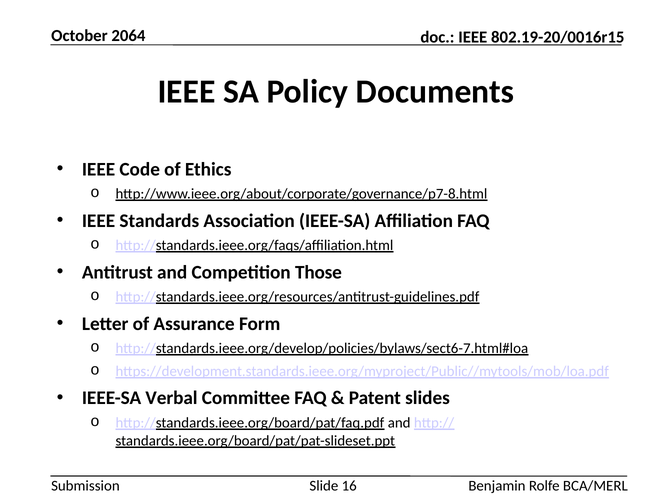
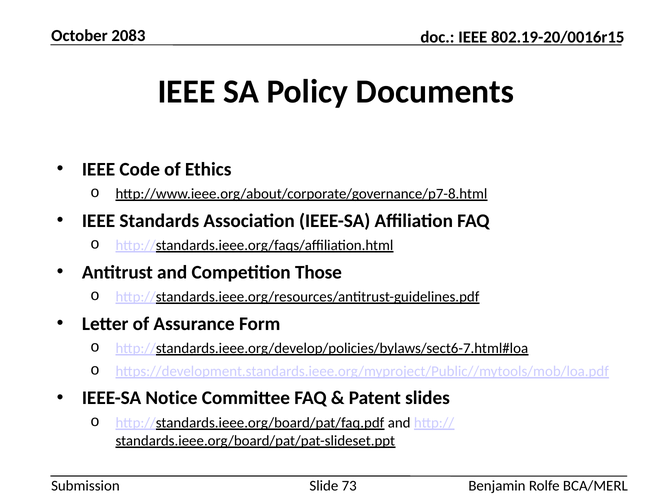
2064: 2064 -> 2083 (128, 36)
Verbal: Verbal -> Notice (171, 398)
16: 16 -> 73 (349, 486)
